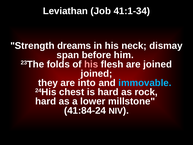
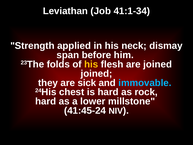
dreams: dreams -> applied (74, 46)
his colour: pink -> yellow (91, 64)
into: into -> sick (87, 83)
41:84-24: 41:84-24 -> 41:45-24 (85, 110)
